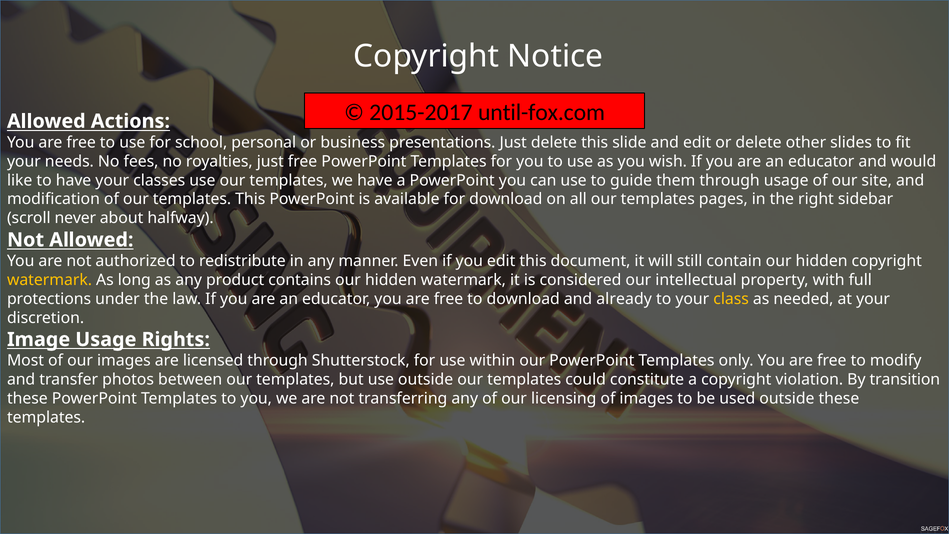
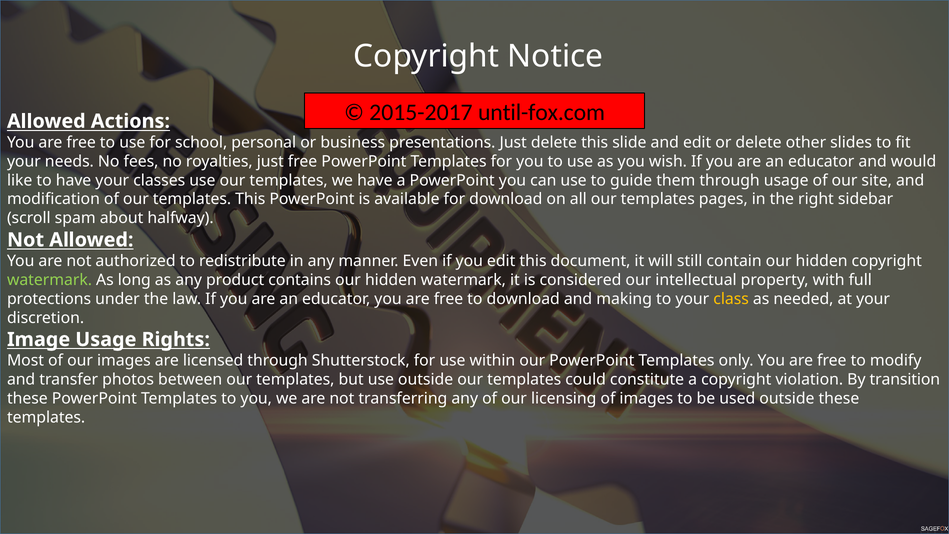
never: never -> spam (75, 218)
watermark colour: yellow -> light green (50, 280)
already: already -> making (624, 299)
